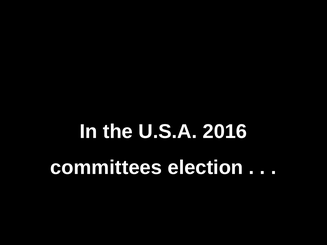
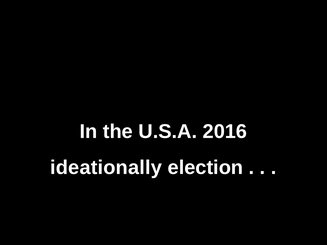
committees: committees -> ideationally (106, 168)
